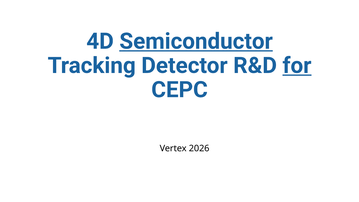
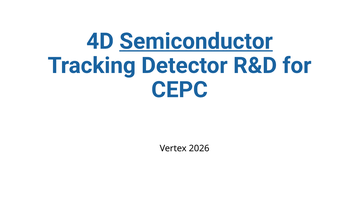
for underline: present -> none (297, 66)
